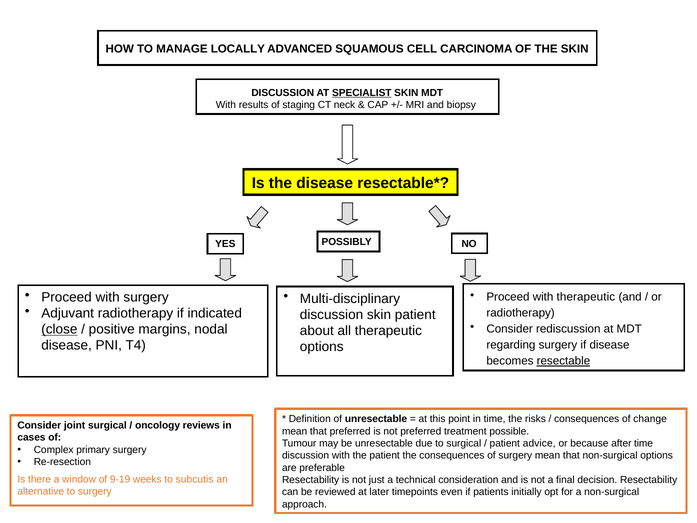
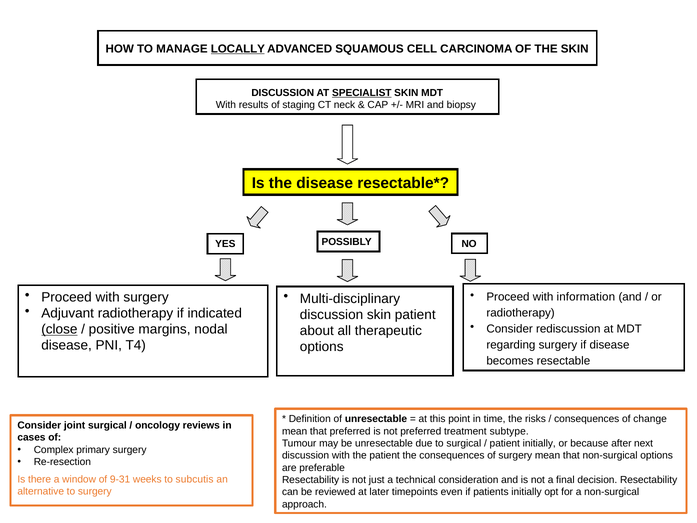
LOCALLY underline: none -> present (238, 49)
with therapeutic: therapeutic -> information (586, 297)
resectable underline: present -> none (563, 361)
possible: possible -> subtype (509, 431)
patient advice: advice -> initially (539, 443)
after time: time -> next (644, 443)
9-19: 9-19 -> 9-31 (120, 479)
